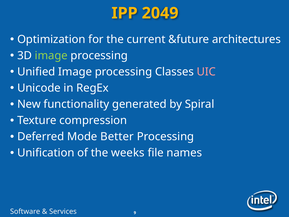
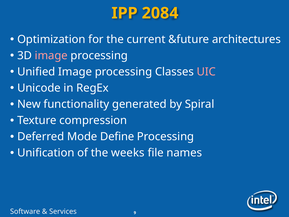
2049: 2049 -> 2084 (160, 13)
image colour: light green -> pink (51, 55)
Better: Better -> Define (117, 136)
